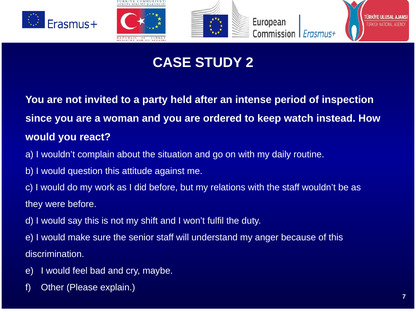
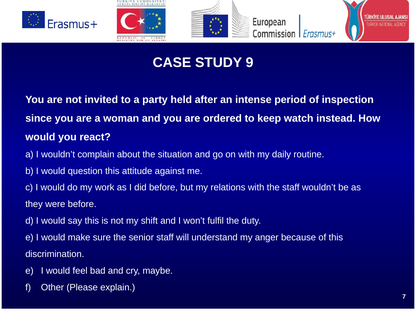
2: 2 -> 9 (250, 62)
